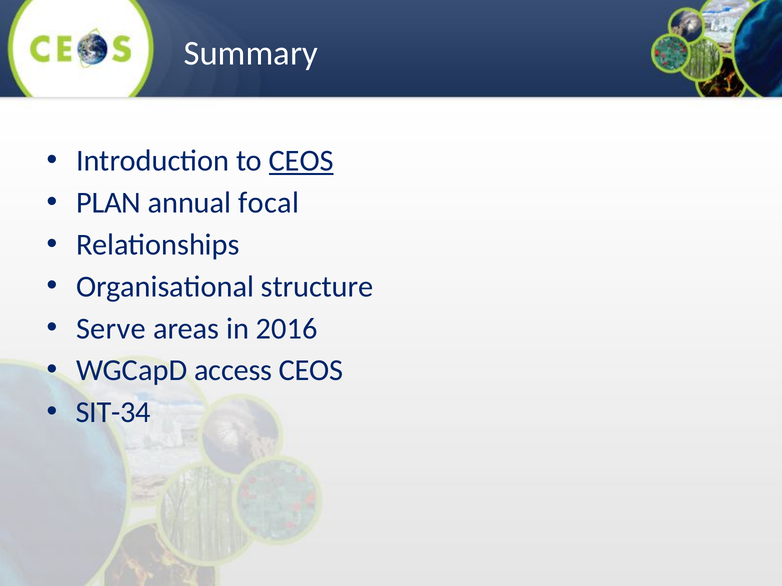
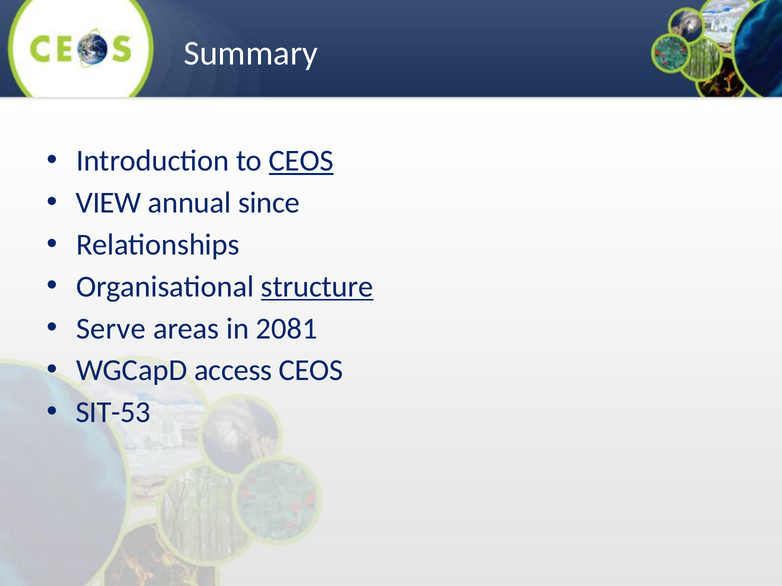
PLAN: PLAN -> VIEW (109, 203)
focal: focal -> since (269, 203)
structure underline: none -> present (317, 287)
2016: 2016 -> 2081 (287, 329)
SIT-34: SIT-34 -> SIT-53 (113, 413)
